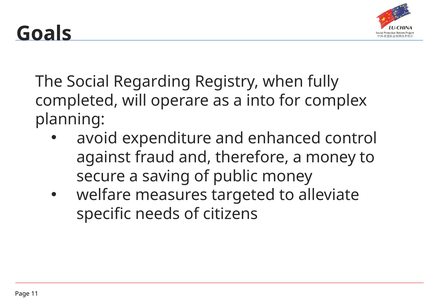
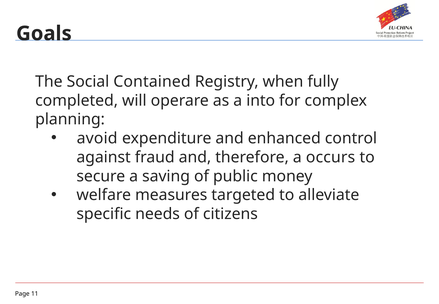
Regarding: Regarding -> Contained (152, 82)
a money: money -> occurs (331, 157)
